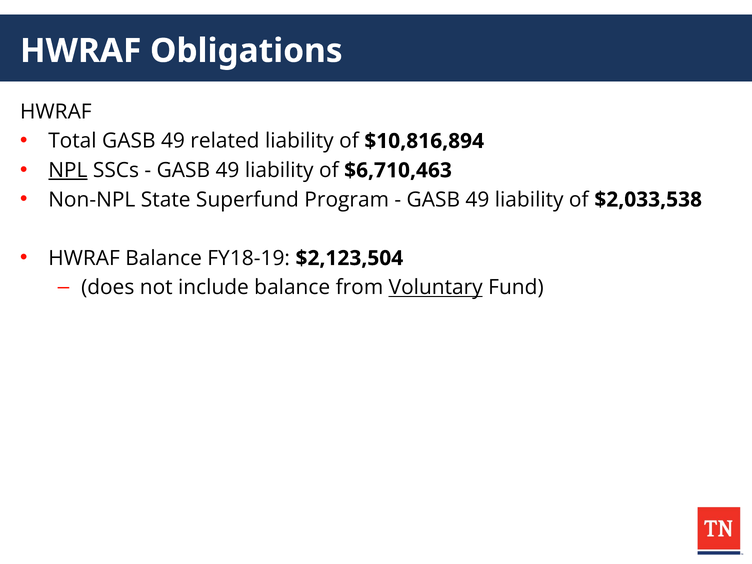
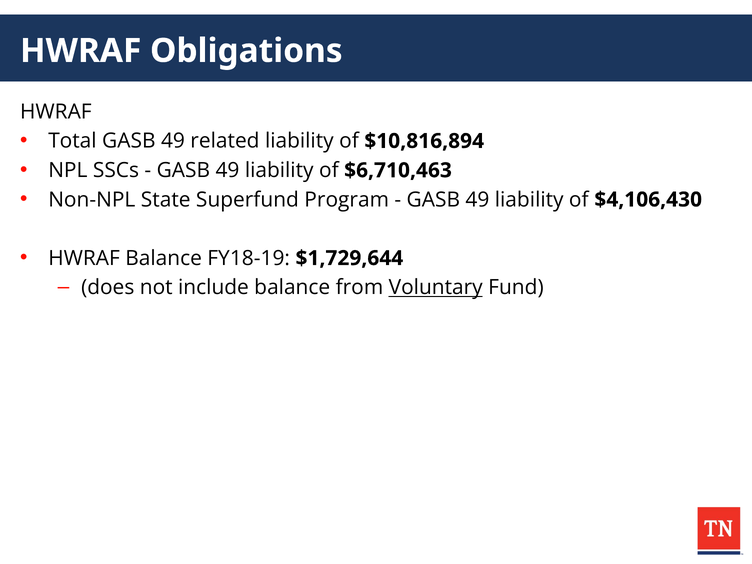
NPL underline: present -> none (68, 170)
$2,033,538: $2,033,538 -> $4,106,430 (648, 200)
$2,123,504: $2,123,504 -> $1,729,644 (349, 258)
